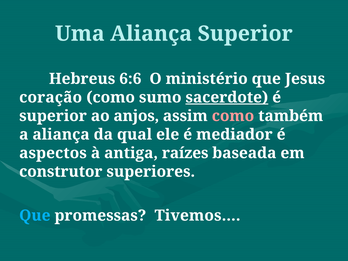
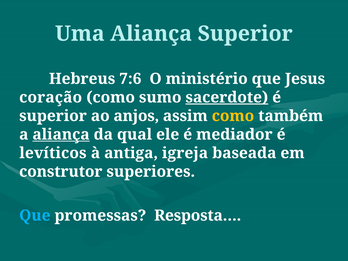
6:6: 6:6 -> 7:6 (130, 79)
como colour: pink -> yellow (233, 116)
aliança underline: none -> present (61, 134)
aspectos: aspectos -> levíticos (53, 153)
raízes: raízes -> igreja (185, 153)
Tivemos…: Tivemos… -> Resposta… (198, 216)
